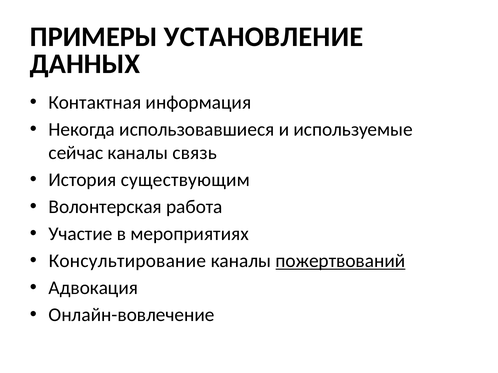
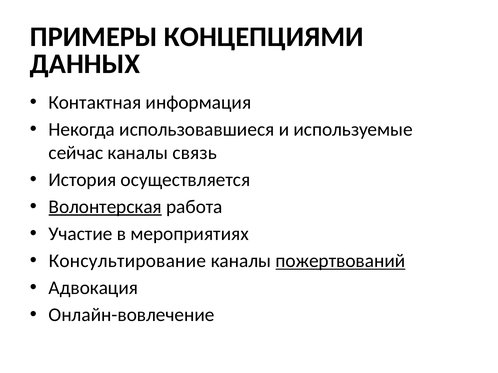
УСТАНОВЛЕНИЕ: УСТАНОВЛЕНИЕ -> КОНЦЕПЦИЯМИ (264, 37)
существующим: существующим -> осуществляется (185, 180)
Волонтерская underline: none -> present (105, 207)
